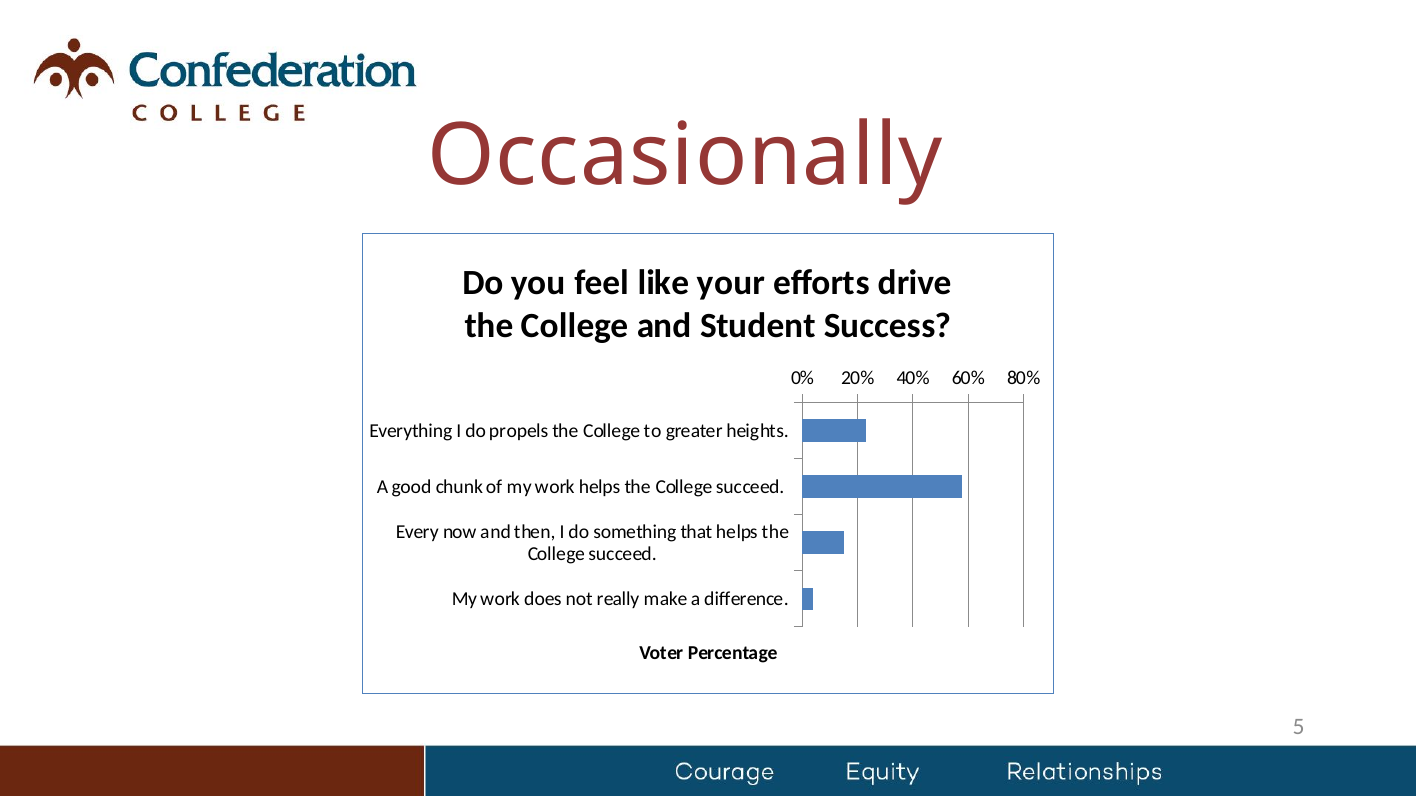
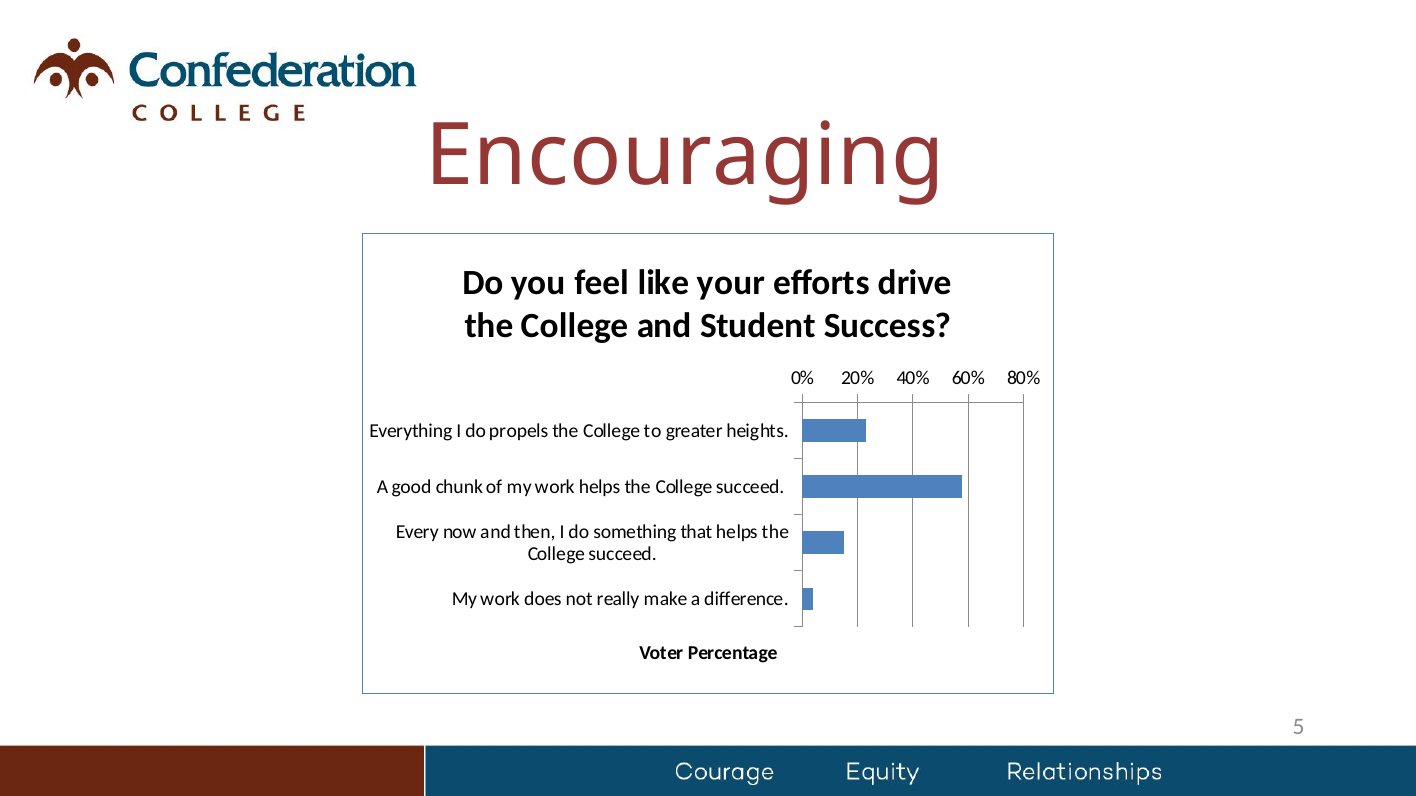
Occasionally: Occasionally -> Encouraging (685, 156)
